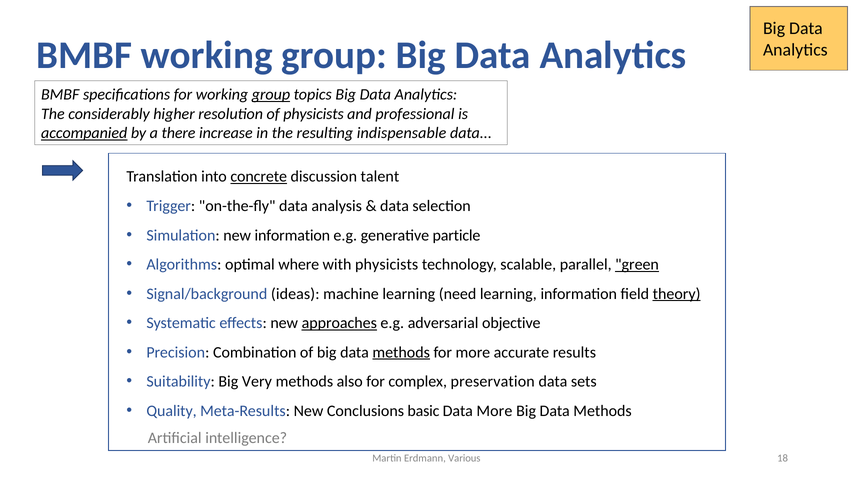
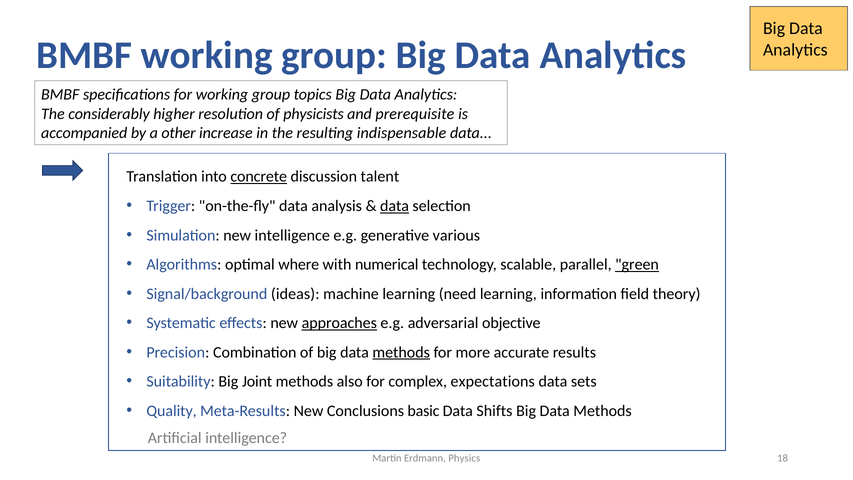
group underline: present -> none (271, 95)
professional: professional -> prerequisite (415, 114)
accompanied underline: present -> none (84, 133)
there: there -> other (179, 133)
data underline: none -> present (395, 206)
new information: information -> intelligence (292, 235)
particle: particle -> various (456, 235)
with physicists: physicists -> numerical (387, 264)
theory underline: present -> none (677, 294)
Very: Very -> Joint (257, 381)
preservation: preservation -> expectations (493, 381)
Data More: More -> Shifts (494, 411)
Various: Various -> Physics (464, 458)
